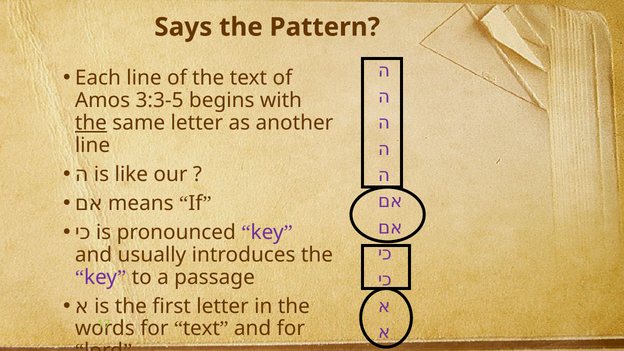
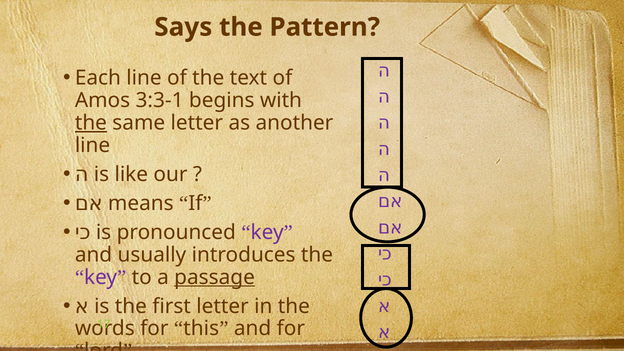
3:3-5: 3:3-5 -> 3:3-1 (160, 100)
passage underline: none -> present (215, 277)
text: text -> this (201, 329)
